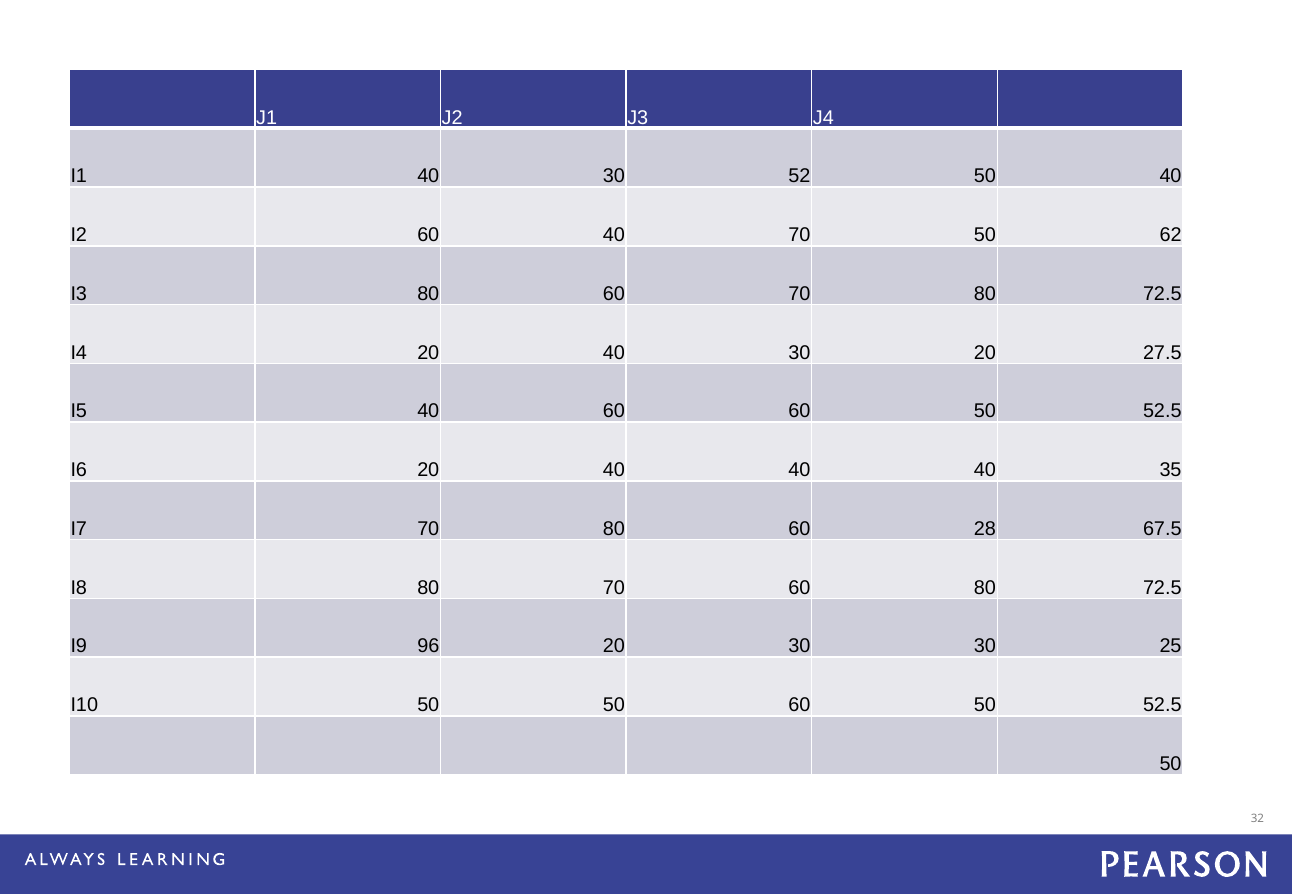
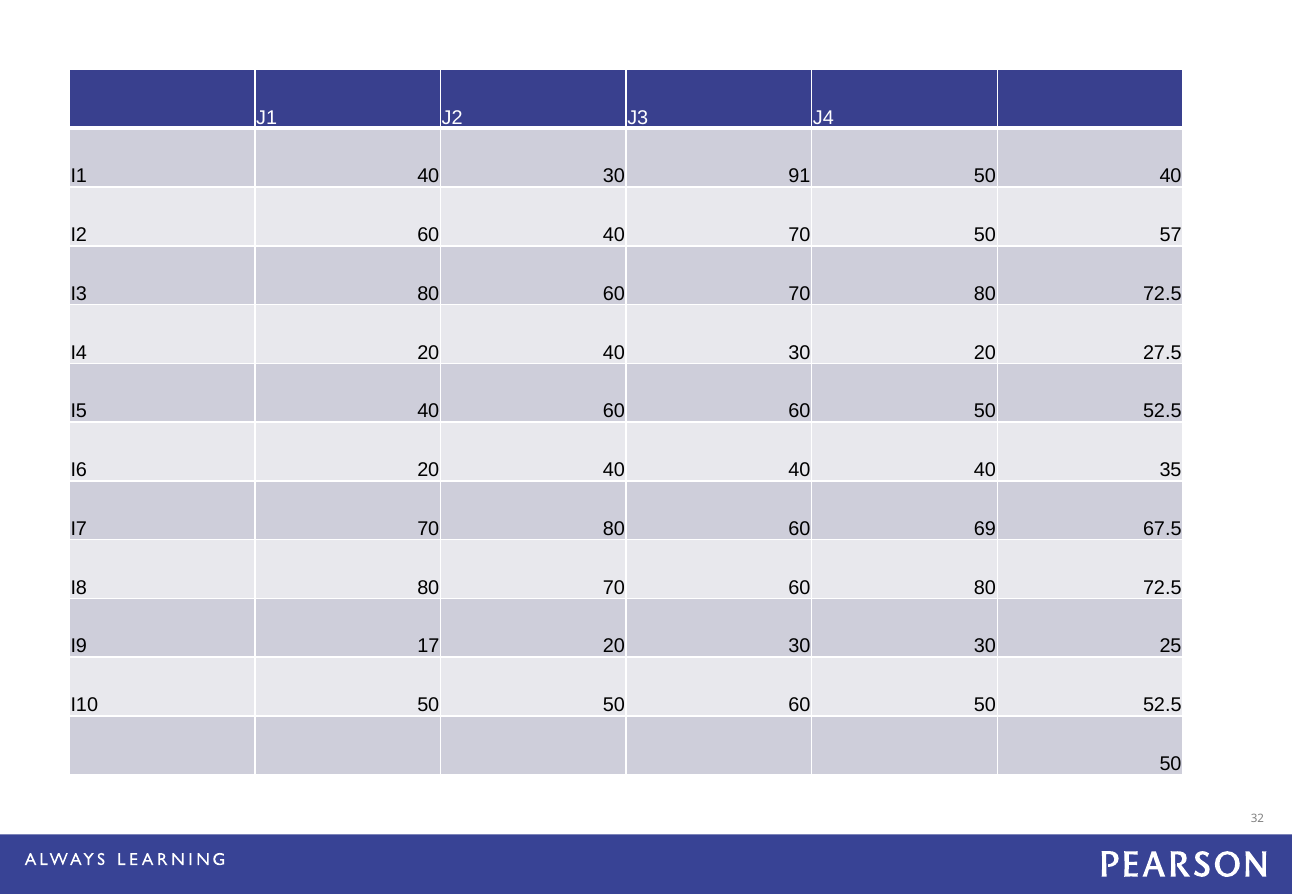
52: 52 -> 91 (799, 176)
62: 62 -> 57 (1171, 235)
28: 28 -> 69 (985, 529)
96: 96 -> 17 (428, 647)
